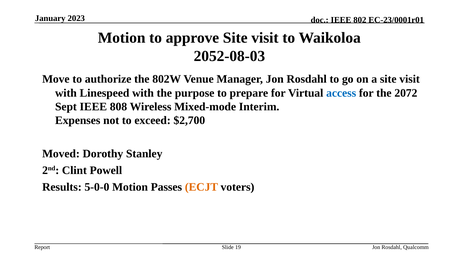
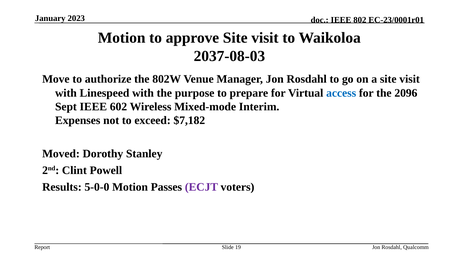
2052-08-03: 2052-08-03 -> 2037-08-03 (229, 56)
2072: 2072 -> 2096 (406, 93)
808: 808 -> 602 (119, 107)
$2,700: $2,700 -> $7,182 (189, 120)
ECJT colour: orange -> purple (201, 187)
